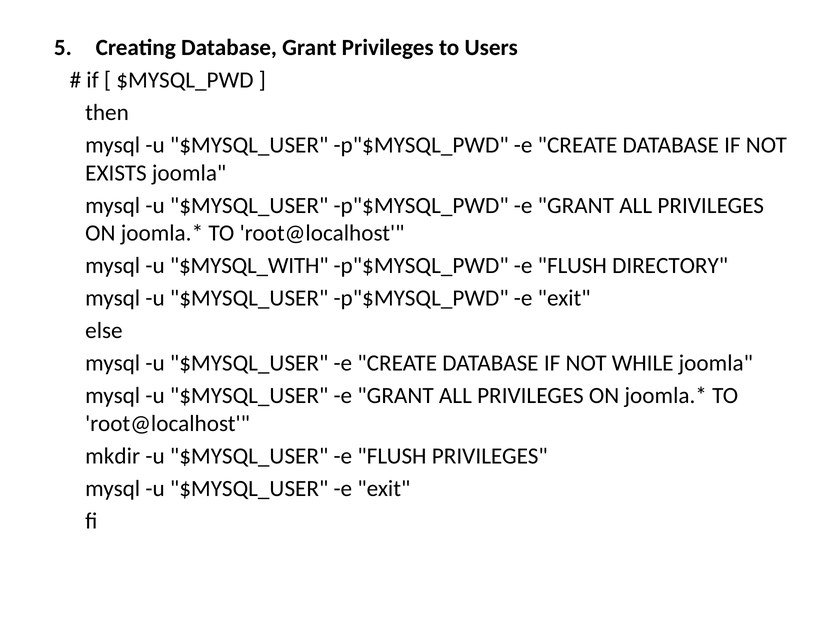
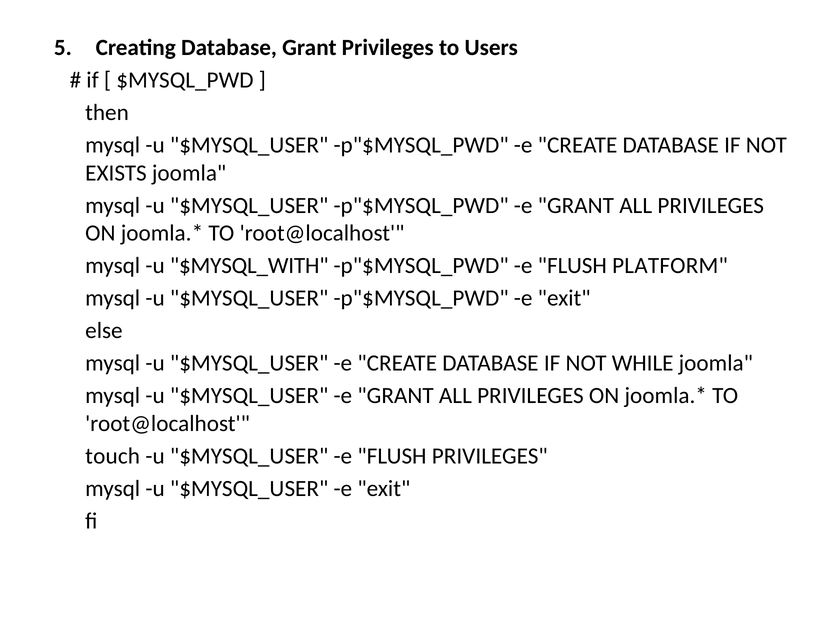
DIRECTORY: DIRECTORY -> PLATFORM (670, 266)
mkdir: mkdir -> touch (113, 456)
